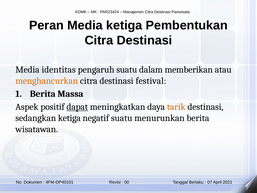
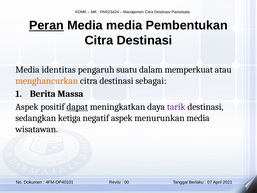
Peran underline: none -> present (46, 25)
Media ketiga: ketiga -> media (124, 25)
memberikan: memberikan -> memperkuat (189, 69)
festival: festival -> sebagai (151, 81)
tarik colour: orange -> purple (176, 107)
negatif suatu: suatu -> aspek (122, 118)
menurunkan berita: berita -> media (198, 118)
